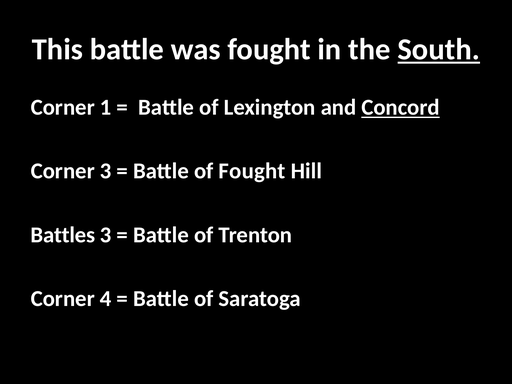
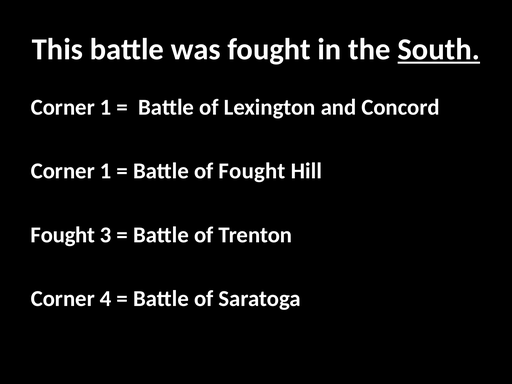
Concord underline: present -> none (401, 107)
3: 3 -> 1 (106, 171)
Battles: Battles -> Fought (63, 235)
